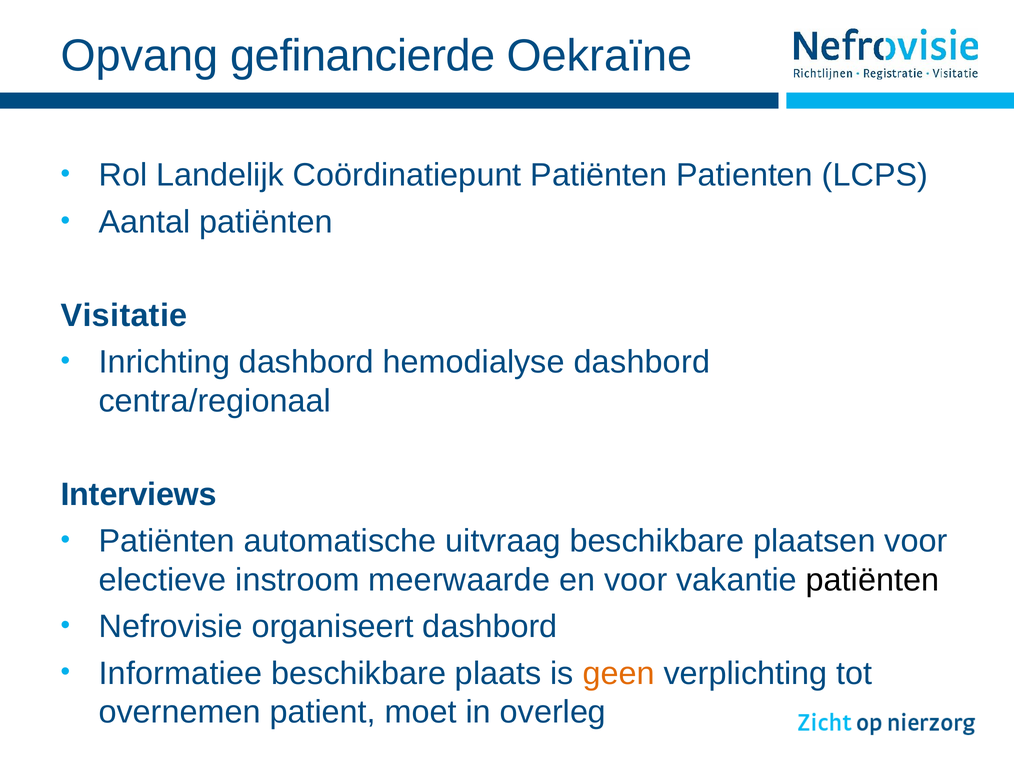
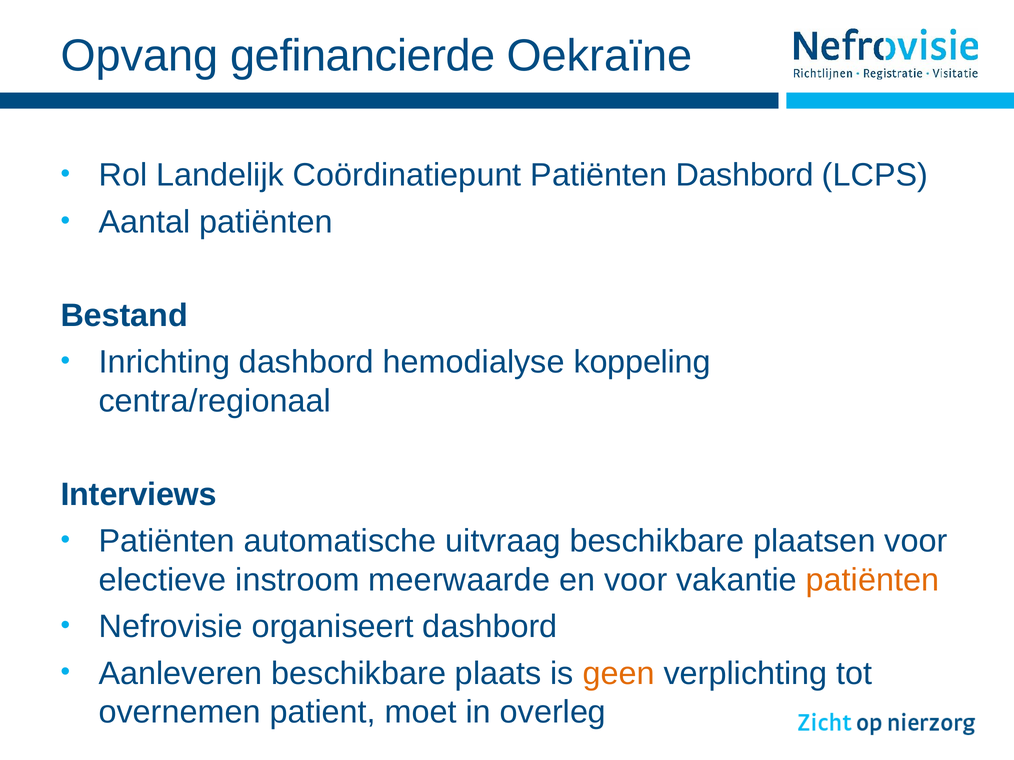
Patiënten Patienten: Patienten -> Dashbord (745, 175)
Visitatie: Visitatie -> Bestand (124, 316)
hemodialyse dashbord: dashbord -> koppeling (642, 362)
patiënten colour: black -> orange (872, 580)
Informatiee: Informatiee -> Aanleveren (181, 674)
